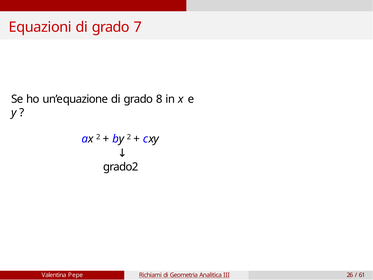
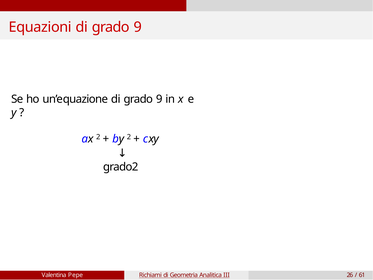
Equazioni di grado 7: 7 -> 9 (138, 27)
un’equazione di grado 8: 8 -> 9 (159, 99)
